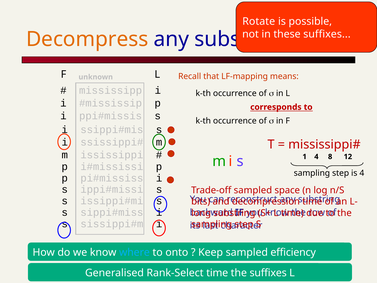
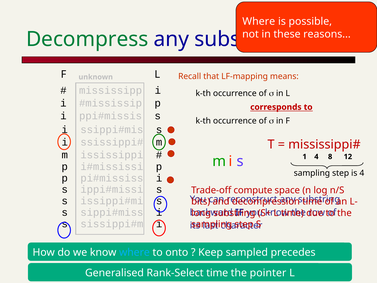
Rotate: Rotate -> Where (259, 22)
suffixes: suffixes -> reasons (327, 34)
Decompress colour: orange -> green (87, 39)
Trade-off sampled: sampled -> compute (253, 190)
efficiency: efficiency -> precedes (293, 252)
the suffixes: suffixes -> pointer (268, 273)
